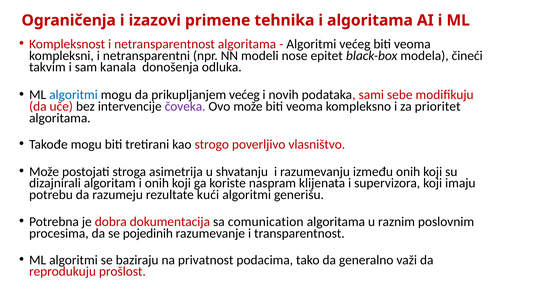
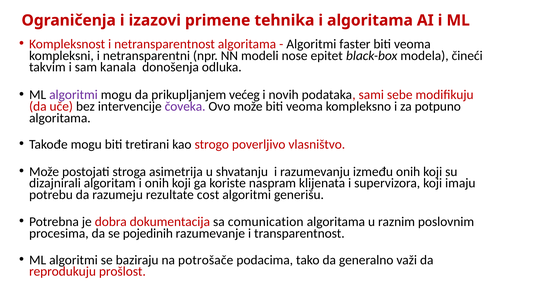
Algoritmi većeg: većeg -> faster (355, 44)
algoritmi colour: blue -> purple (73, 95)
prioritet: prioritet -> potpuno (438, 106)
kući: kući -> cost (208, 195)
privatnost: privatnost -> potrošače (206, 260)
